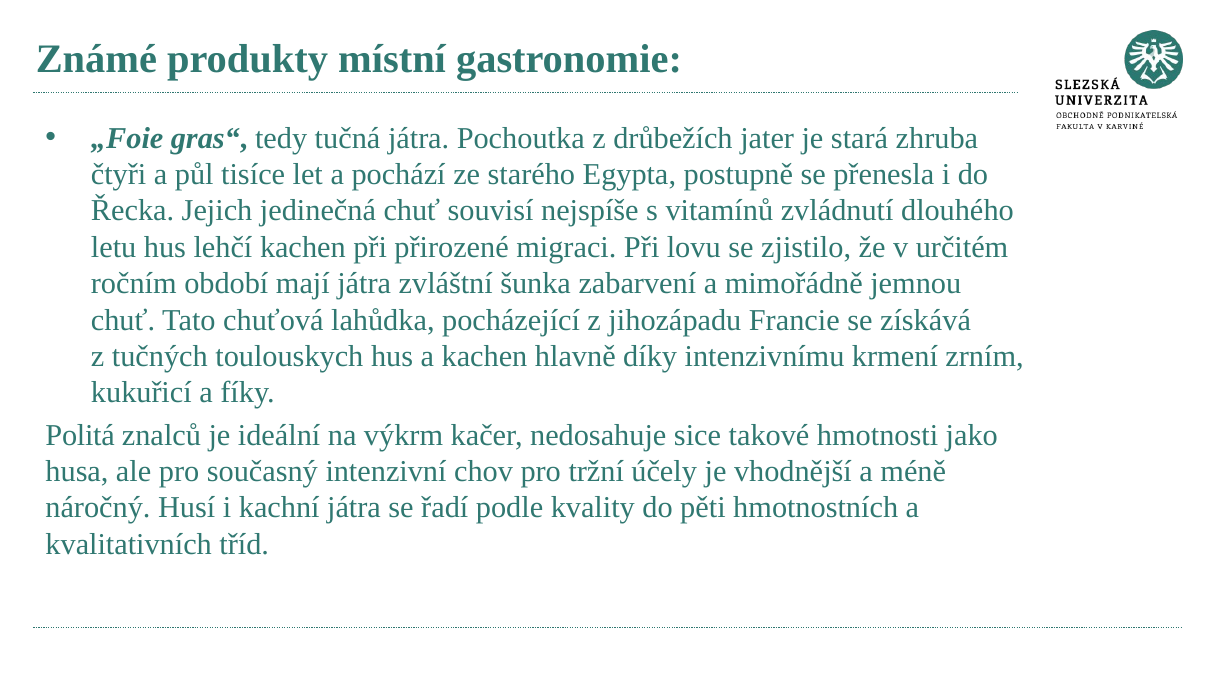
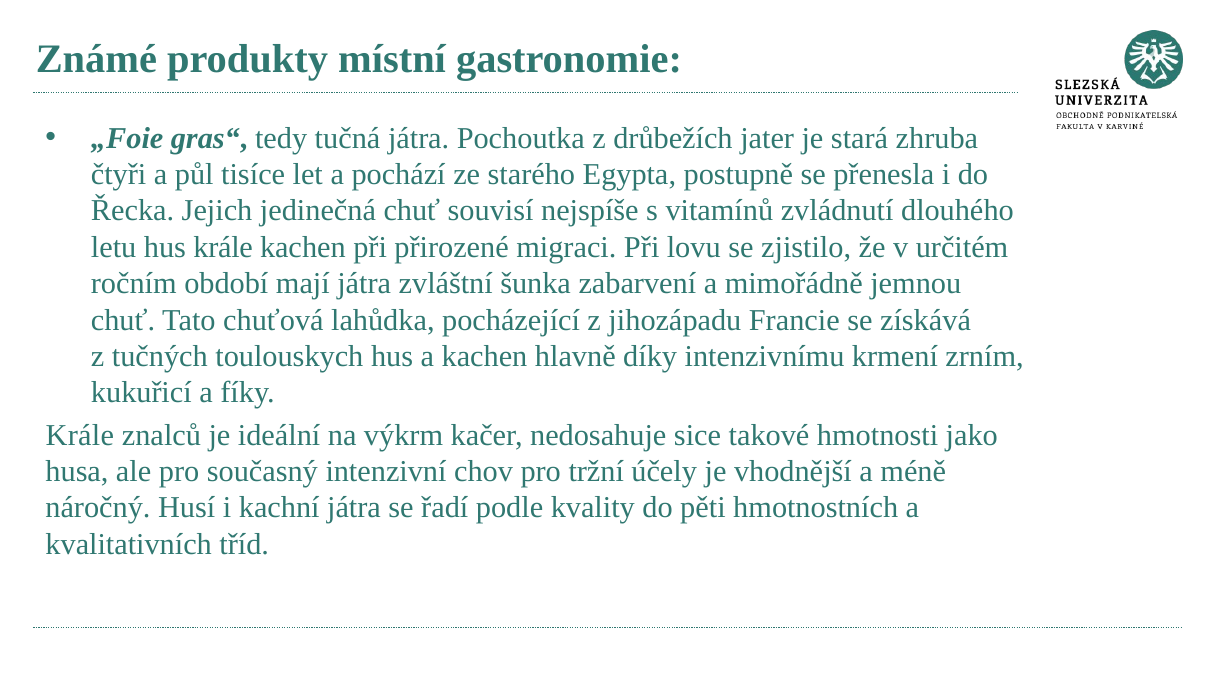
hus lehčí: lehčí -> krále (223, 247)
Politá: Politá -> Krále (80, 435)
